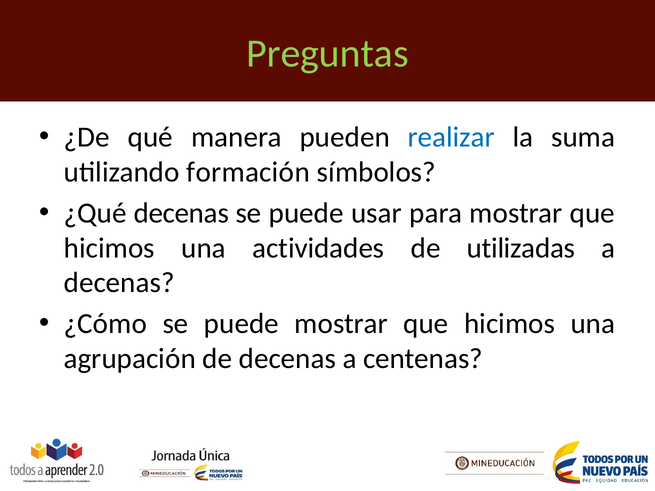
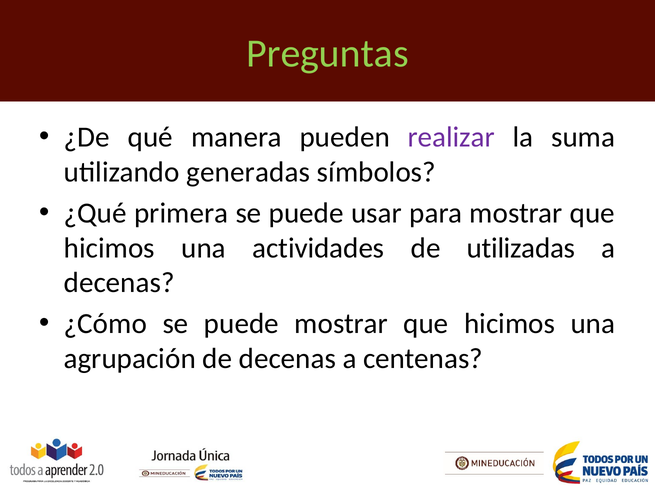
realizar colour: blue -> purple (451, 137)
formación: formación -> generadas (248, 172)
¿Qué decenas: decenas -> primera (181, 213)
